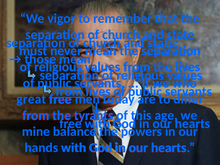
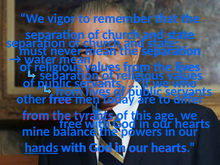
those: those -> water (40, 59)
great: great -> other (31, 99)
hands underline: none -> present (41, 148)
